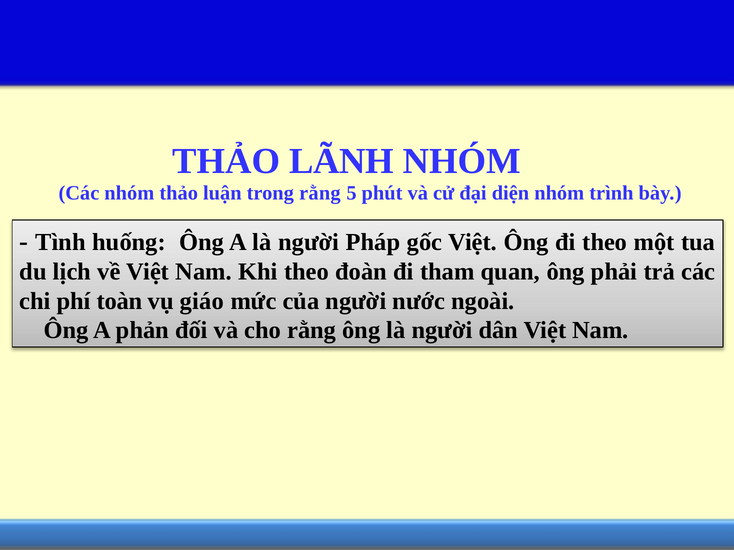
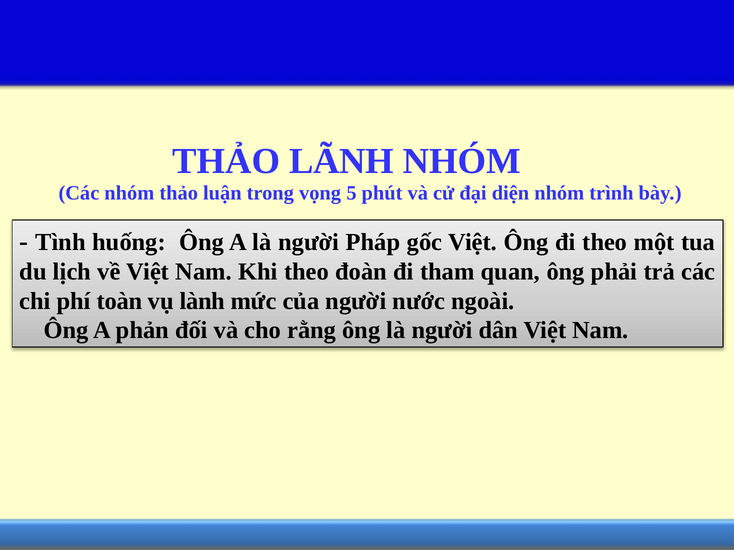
trong rằng: rằng -> vọng (320, 193)
giáo: giáo -> lành (202, 301)
